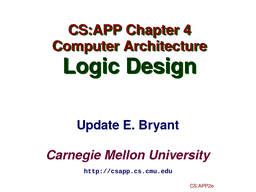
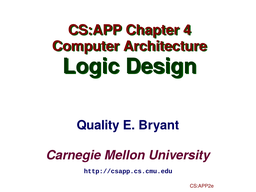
Update: Update -> Quality (98, 125)
